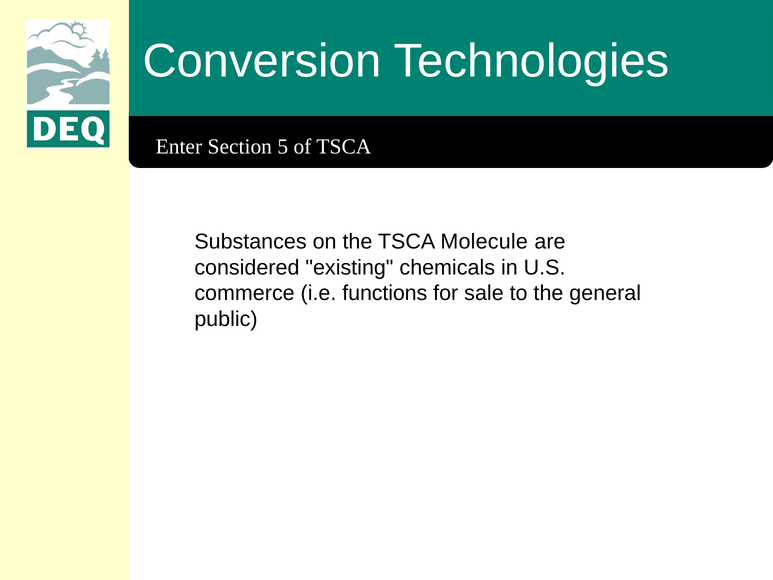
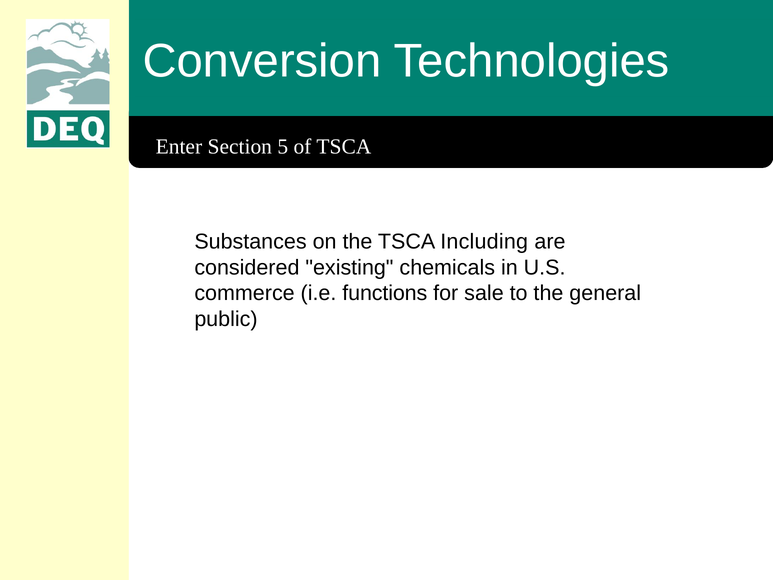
Molecule: Molecule -> Including (484, 242)
